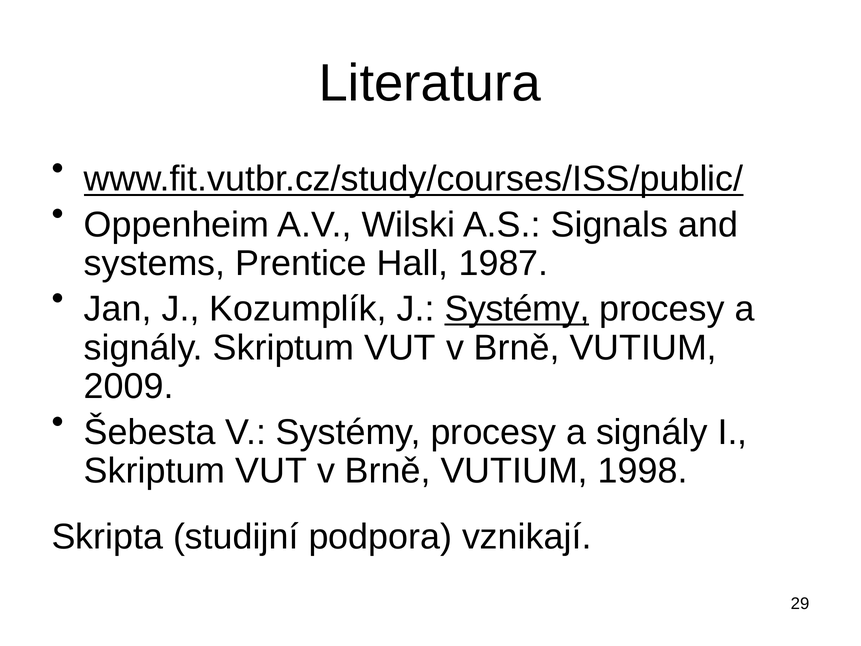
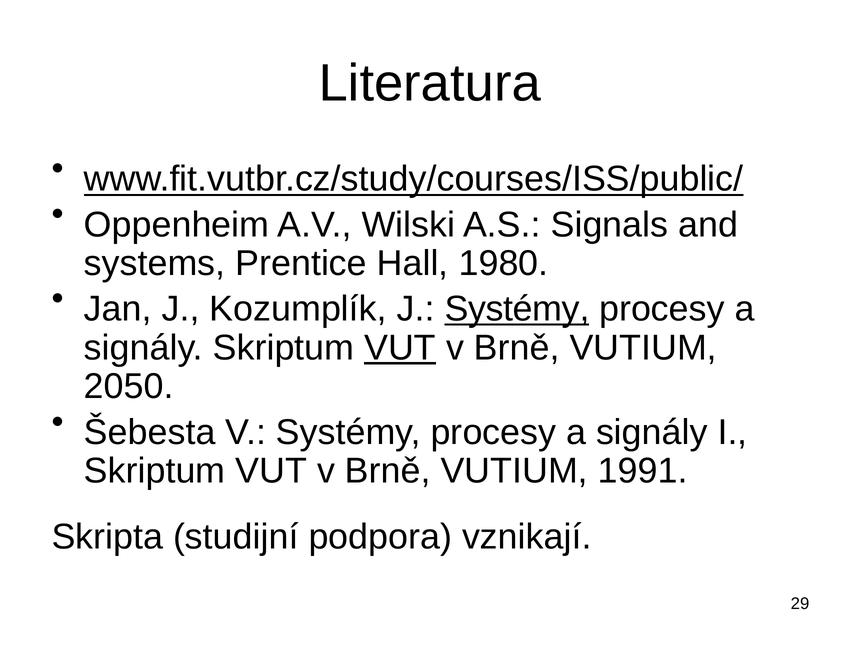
1987: 1987 -> 1980 (503, 263)
VUT underline: none -> present (400, 348)
2009: 2009 -> 2050 (129, 386)
1998: 1998 -> 1991 (643, 471)
